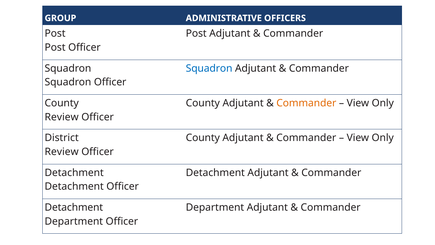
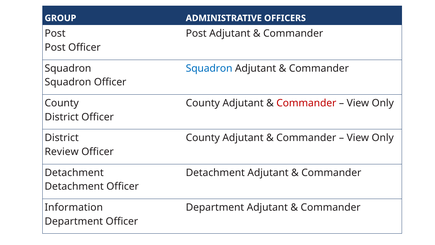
Commander colour: orange -> red (306, 103)
Review: Review -> District (62, 117)
Detachment: Detachment -> Information (74, 207)
